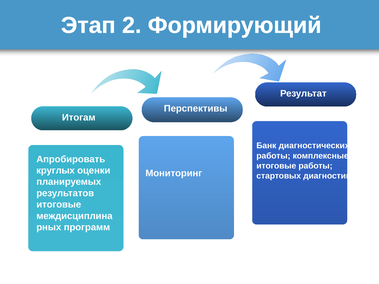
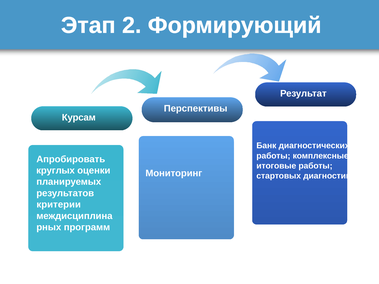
Итогам: Итогам -> Курсам (79, 117)
итоговые: итоговые -> критерии (59, 205)
